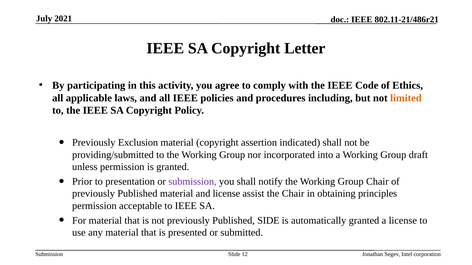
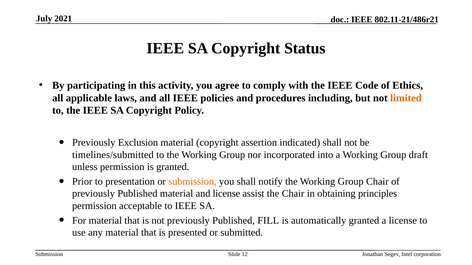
Letter: Letter -> Status (305, 48)
providing/submitted: providing/submitted -> timelines/submitted (113, 155)
submission colour: purple -> orange (192, 182)
SIDE: SIDE -> FILL (268, 221)
